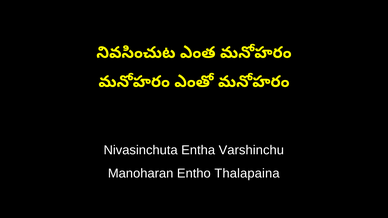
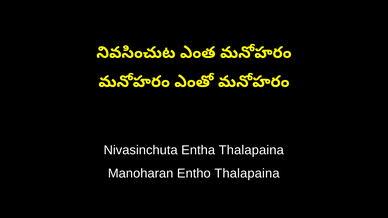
Entha Varshinchu: Varshinchu -> Thalapaina (251, 150)
